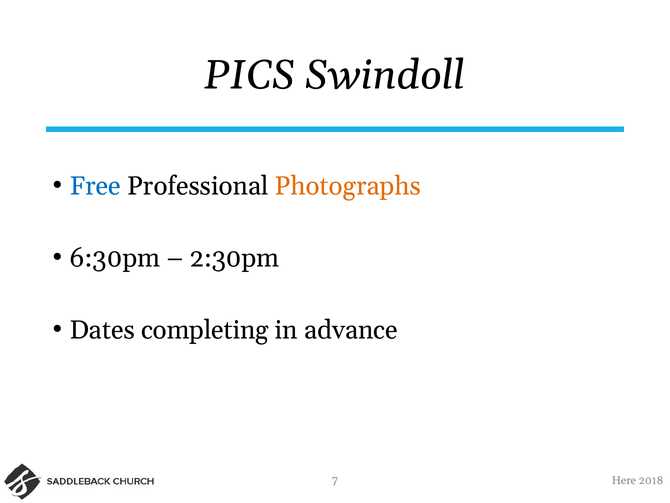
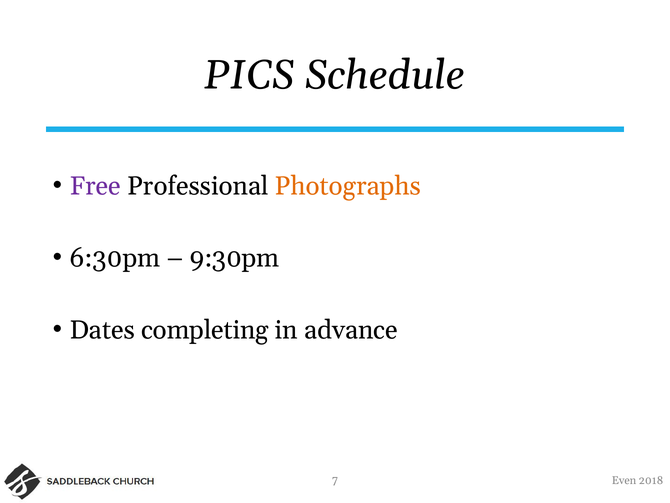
Swindoll: Swindoll -> Schedule (385, 75)
Free colour: blue -> purple (95, 186)
2:30pm: 2:30pm -> 9:30pm (234, 258)
Here: Here -> Even (624, 480)
